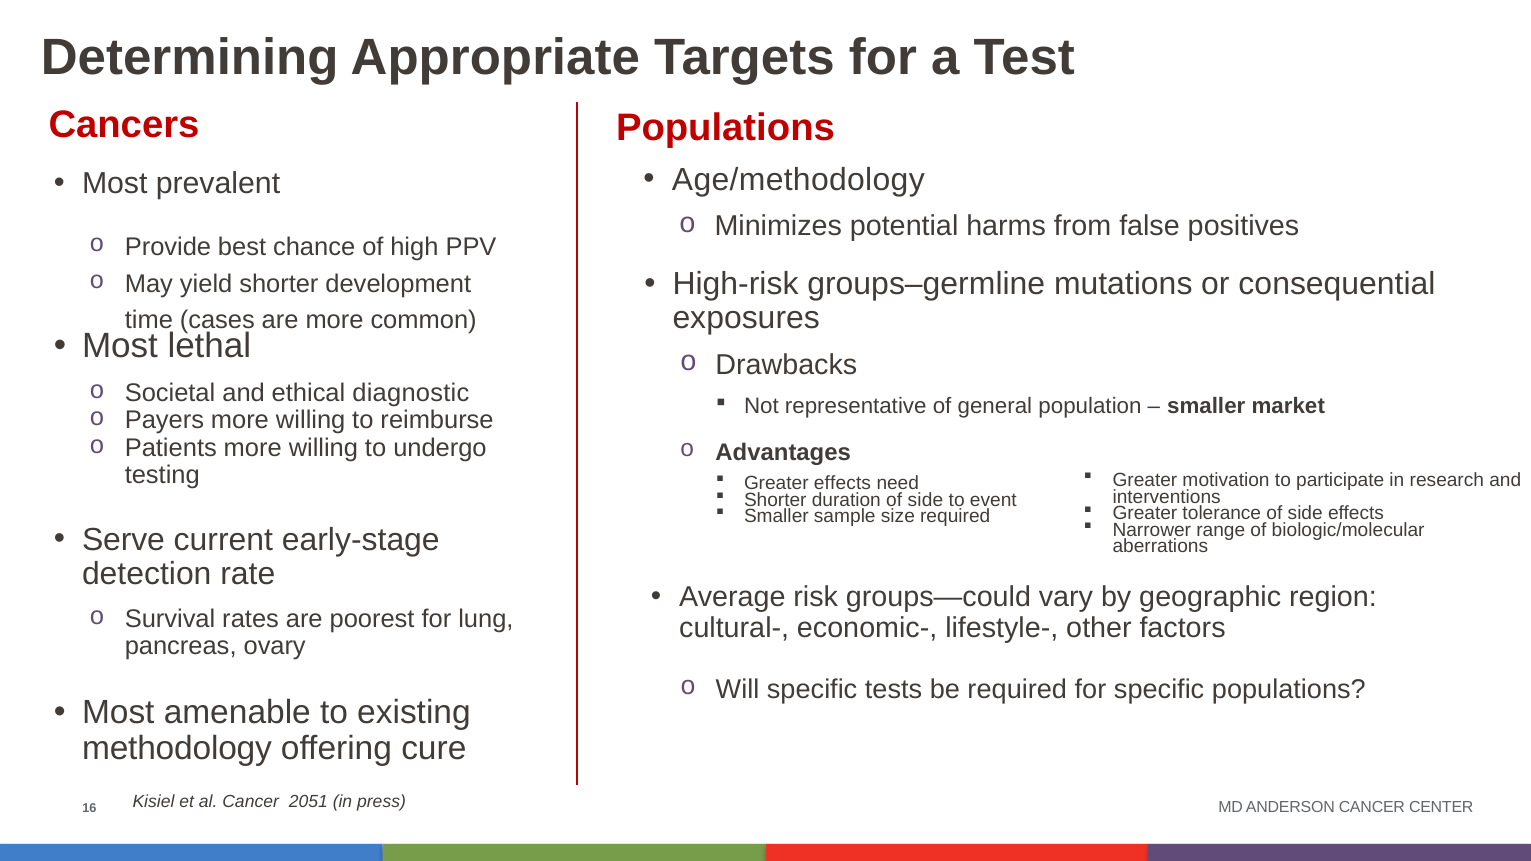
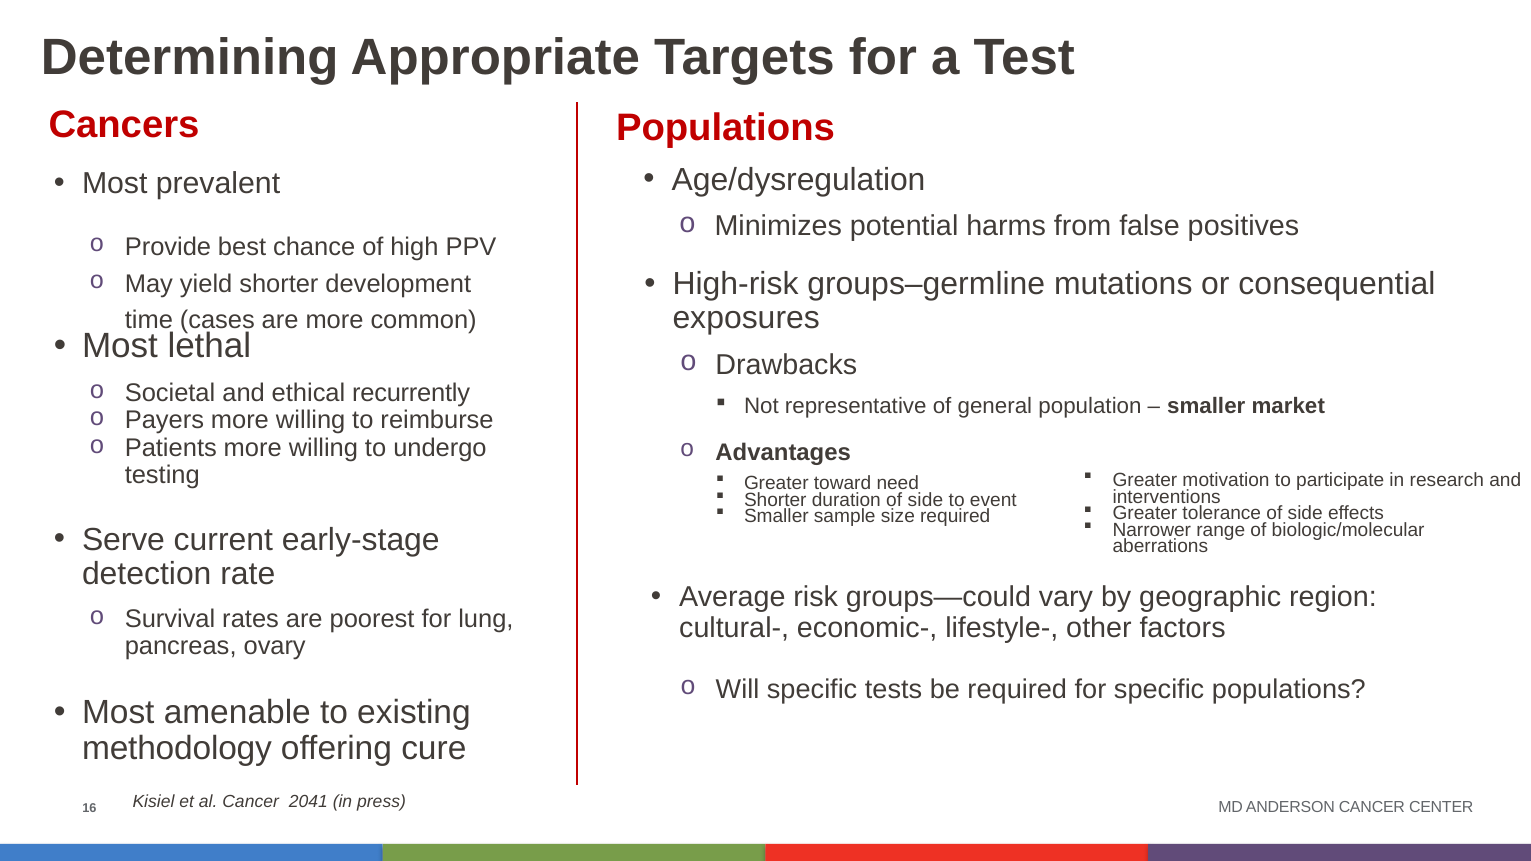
Age/methodology: Age/methodology -> Age/dysregulation (799, 180)
diagnostic: diagnostic -> recurrently (411, 393)
Greater effects: effects -> toward (843, 483)
2051: 2051 -> 2041 (308, 802)
